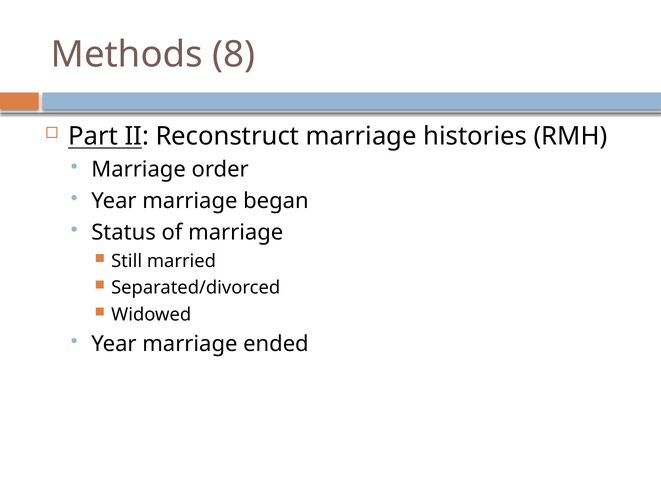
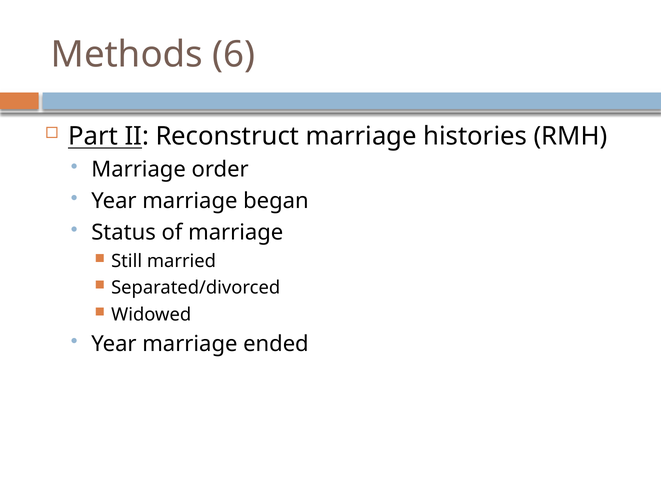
8: 8 -> 6 (234, 54)
